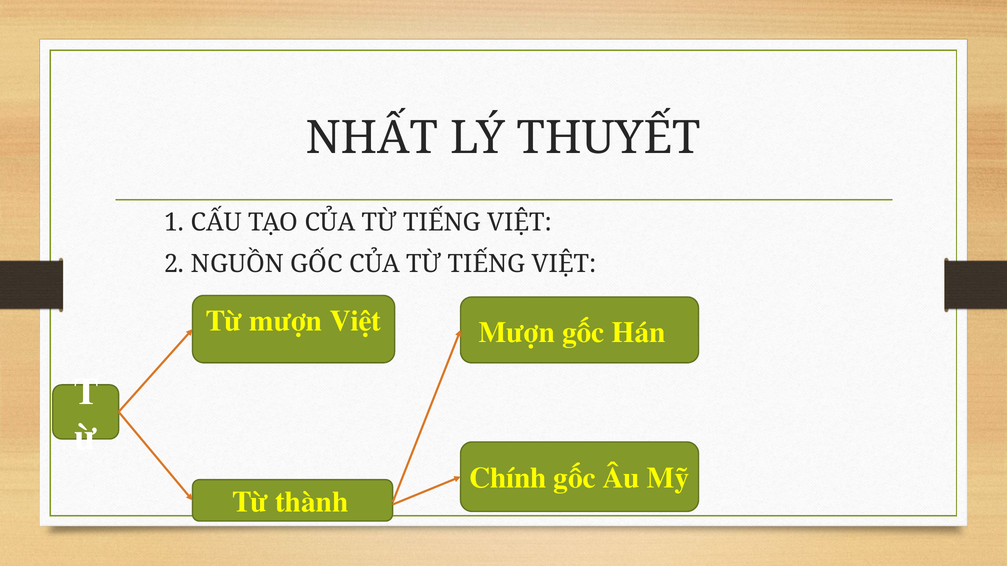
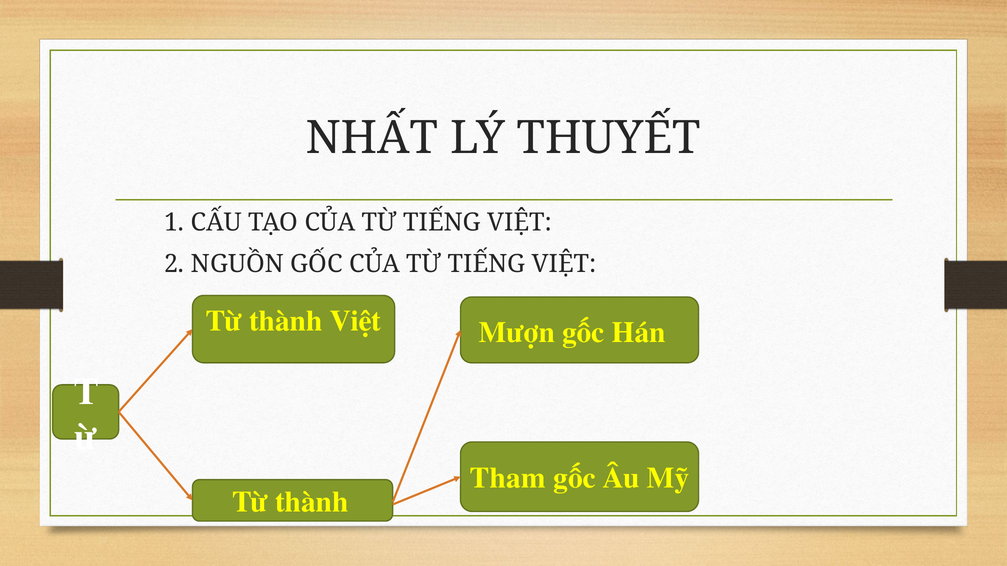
mượn: mượn -> thành (286, 321)
Chính: Chính -> Tham (508, 478)
